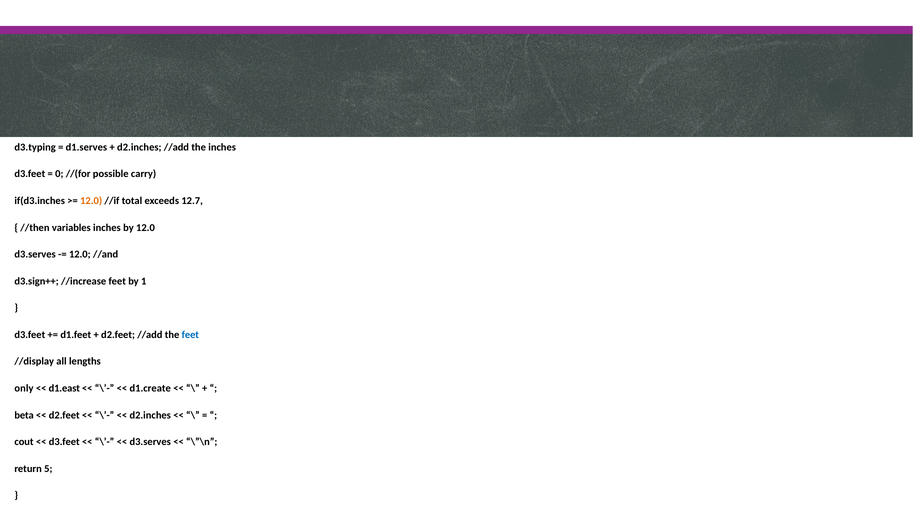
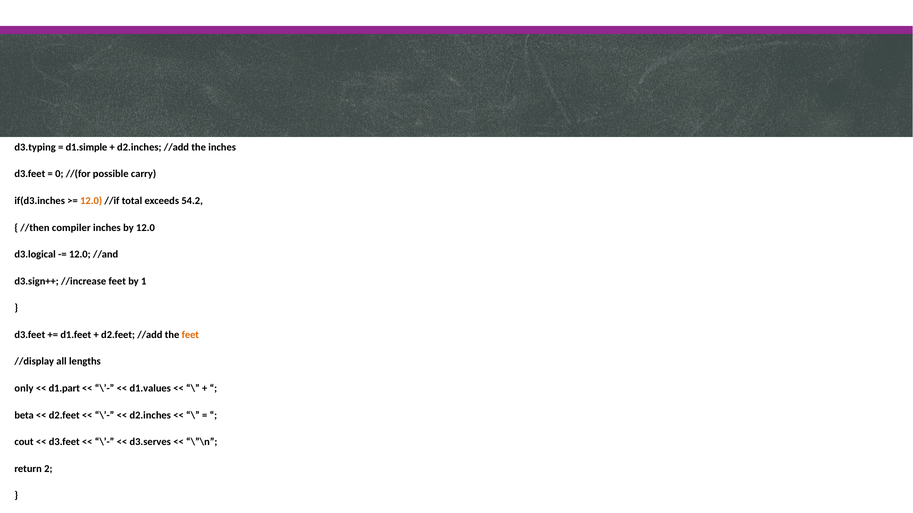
d1.serves: d1.serves -> d1.simple (86, 147)
12.7: 12.7 -> 54.2 (192, 201)
variables: variables -> compiler (71, 228)
d3.serves: d3.serves -> d3.logical (35, 255)
feet colour: blue -> orange (190, 335)
d1.east: d1.east -> d1.part (64, 389)
d1.create: d1.create -> d1.values (150, 389)
5: 5 -> 2 (48, 469)
